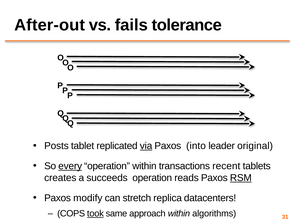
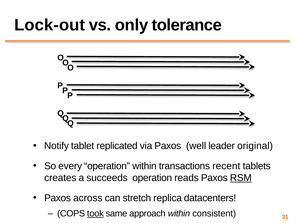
After-out: After-out -> Lock-out (50, 25)
fails: fails -> only (132, 25)
Posts: Posts -> Notify (56, 146)
via underline: present -> none (146, 146)
into: into -> well (196, 146)
every underline: present -> none (70, 166)
modify: modify -> across (88, 198)
algorithms: algorithms -> consistent (214, 213)
